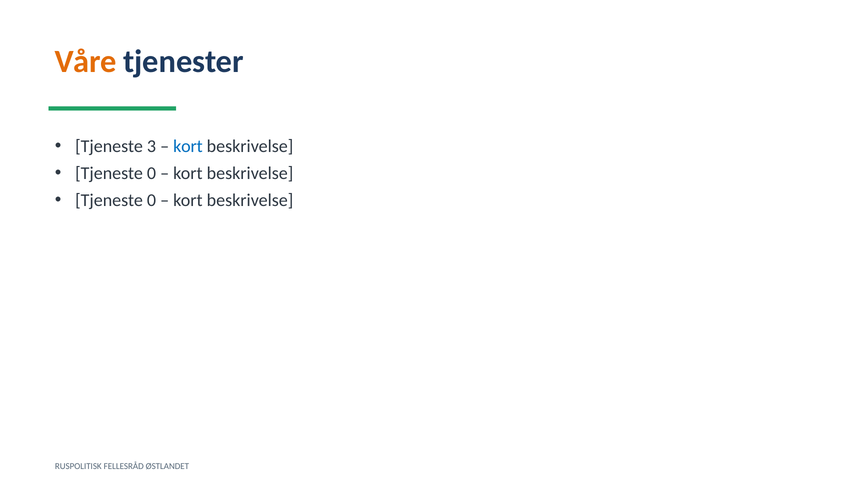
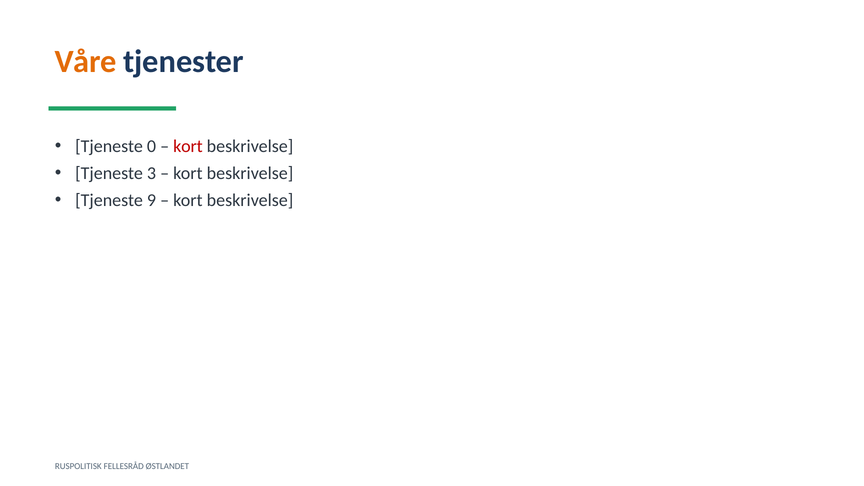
3: 3 -> 0 (151, 146)
kort colour: blue -> red (188, 146)
0: 0 -> 3 (151, 173)
0: 0 -> 9 (151, 200)
